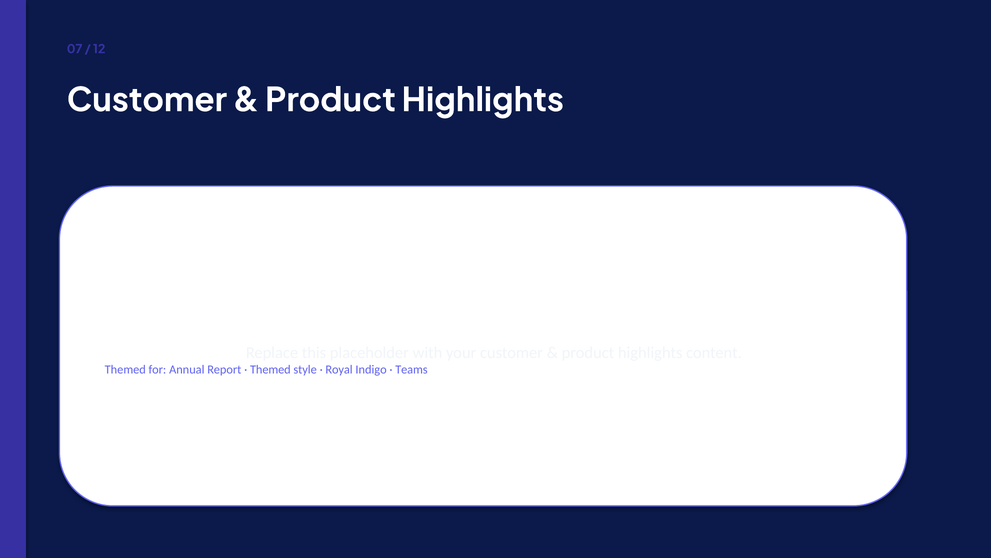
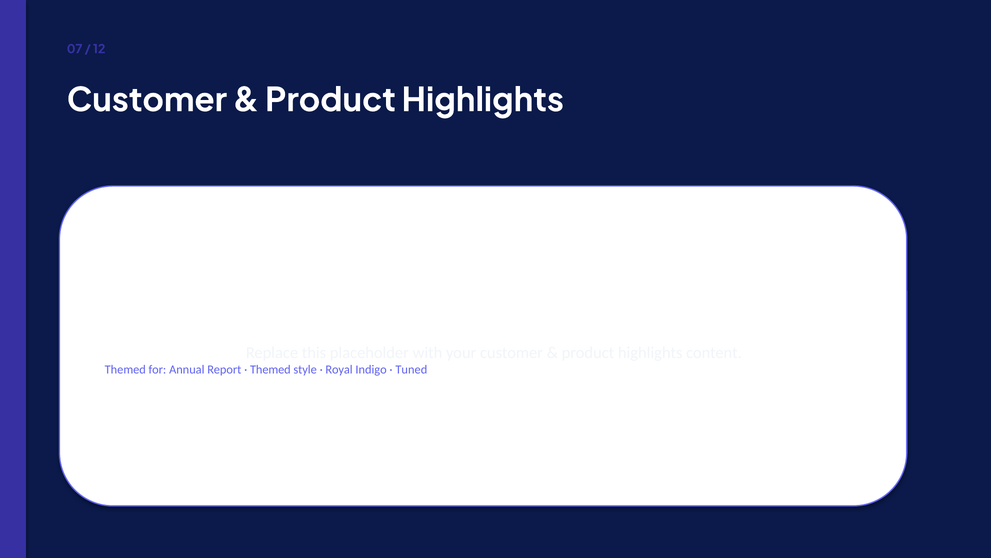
Teams: Teams -> Tuned (411, 369)
